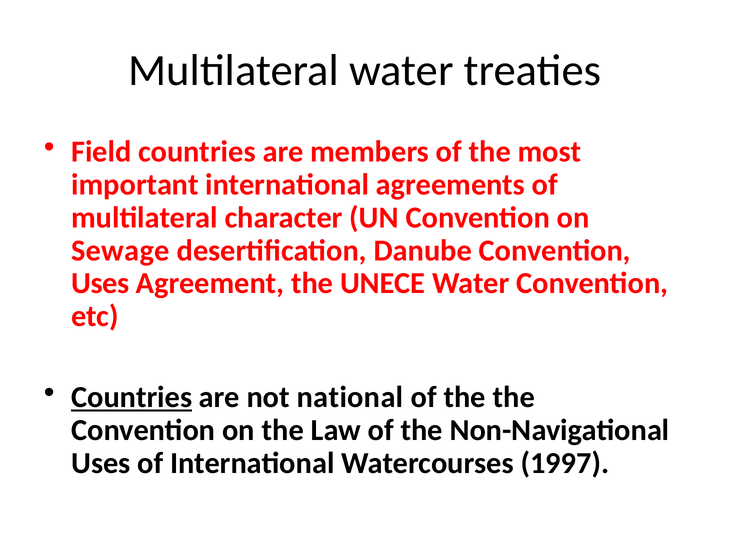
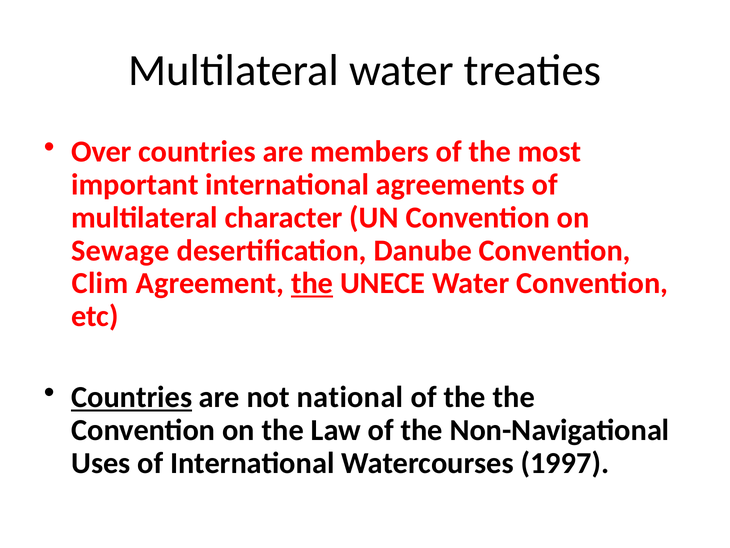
Field: Field -> Over (101, 152)
Uses: Uses -> Clim (100, 283)
the underline: none -> present (312, 283)
